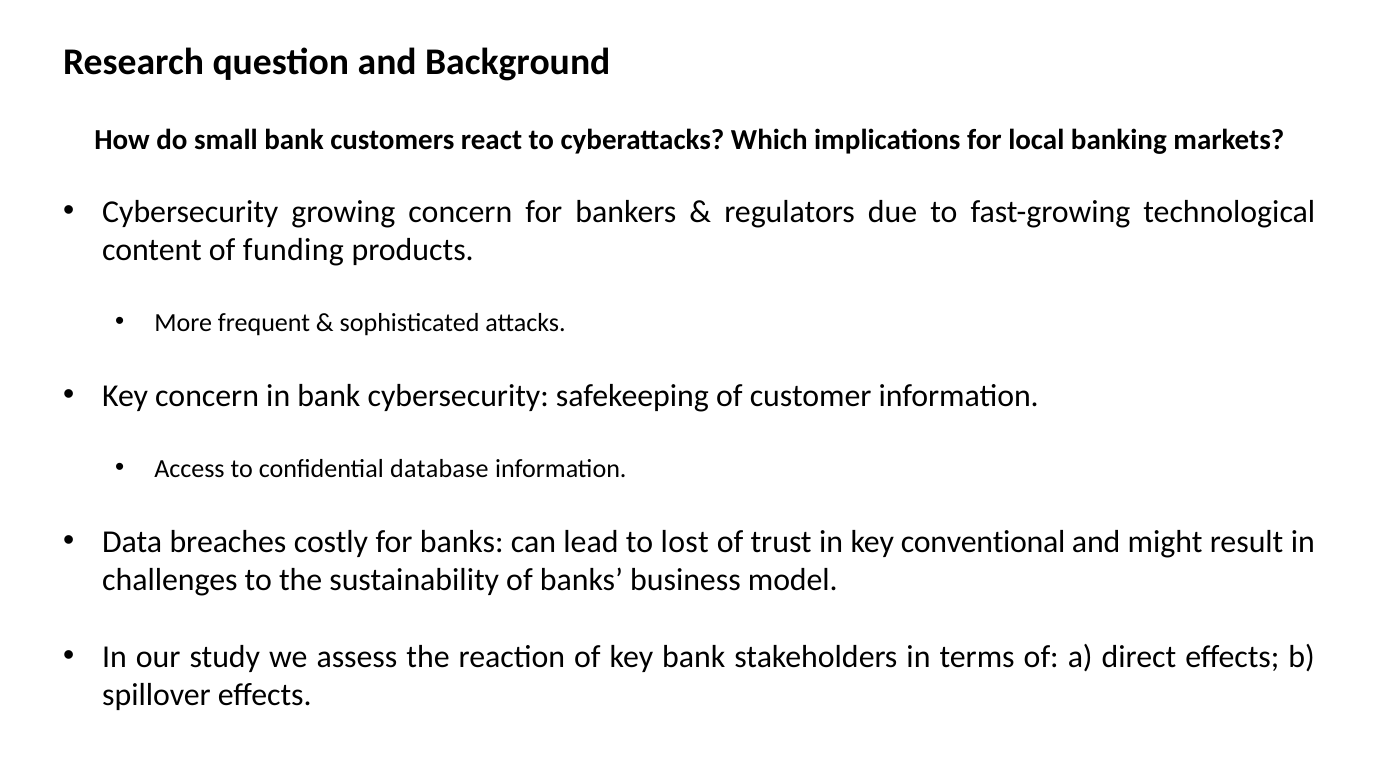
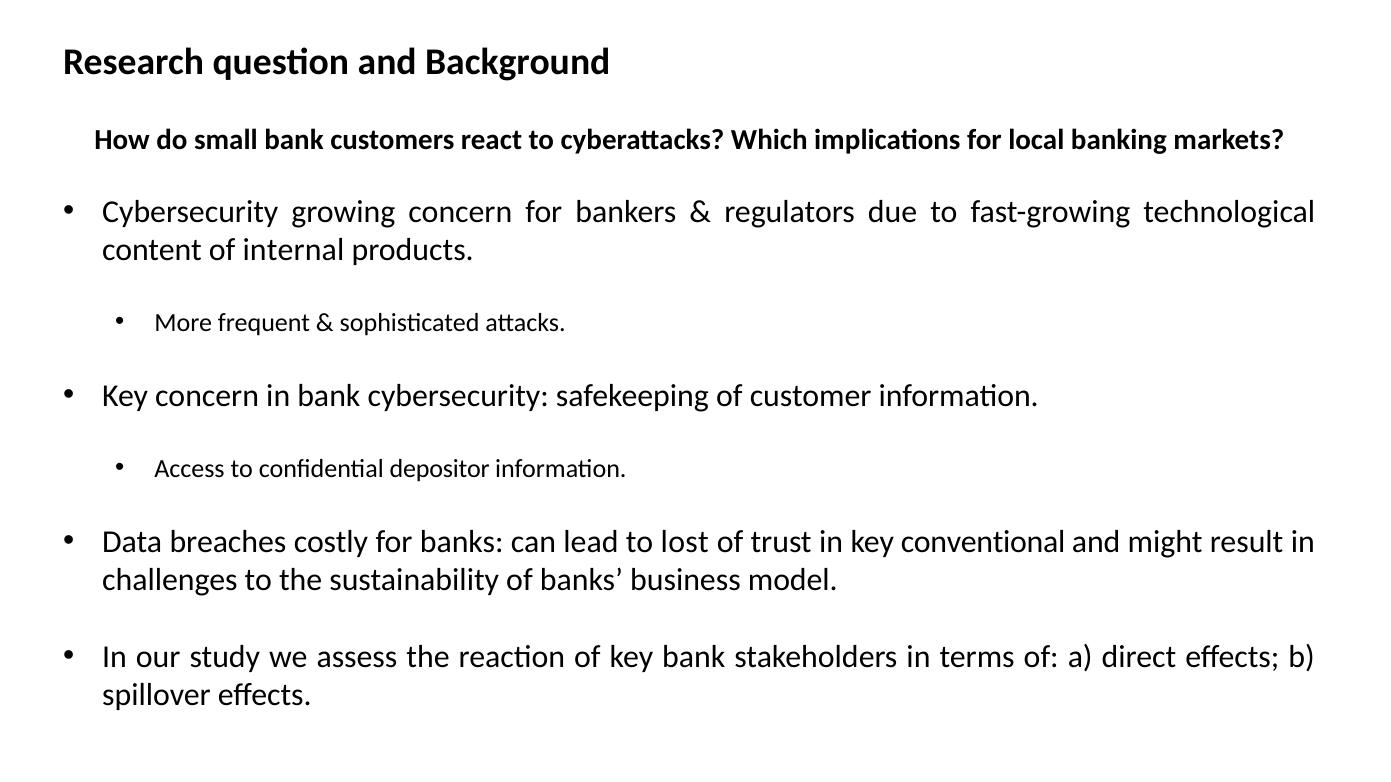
funding: funding -> internal (293, 250)
database: database -> depositor (440, 469)
